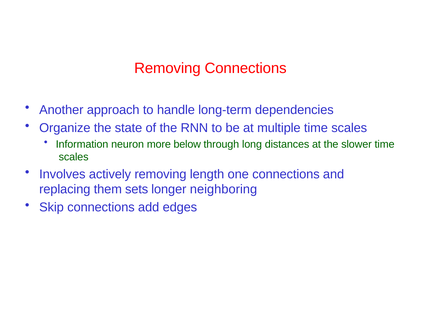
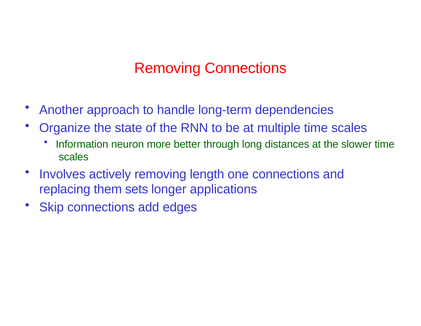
below: below -> better (187, 144)
neighboring: neighboring -> applications (224, 189)
